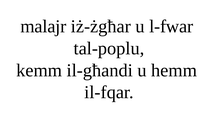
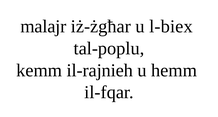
l-fwar: l-fwar -> l-biex (171, 27)
il-għandi: il-għandi -> il-rajnieh (100, 71)
